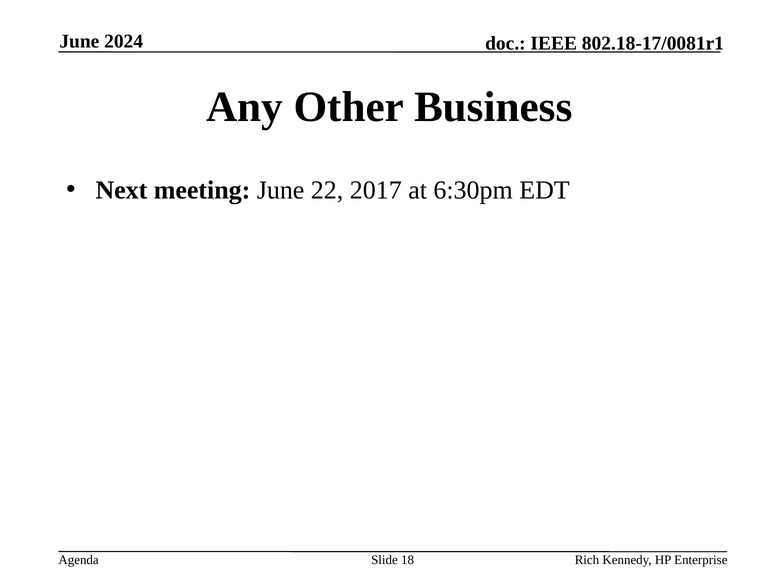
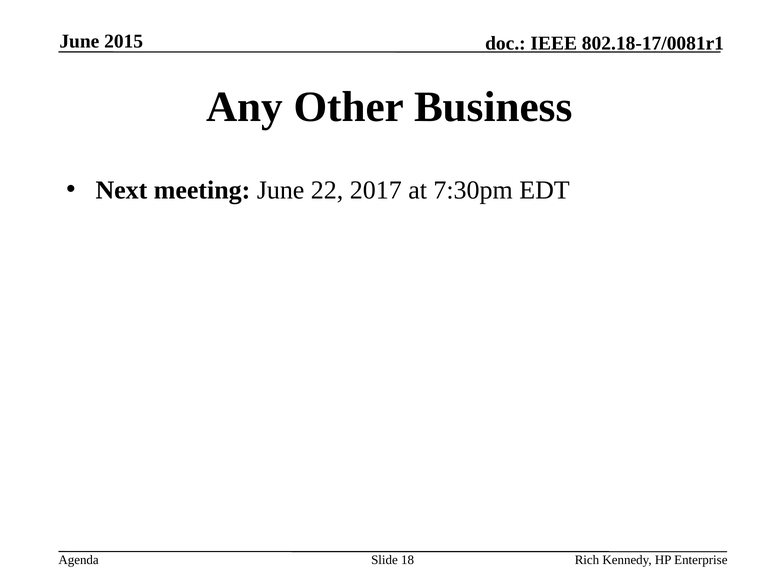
2024: 2024 -> 2015 (124, 42)
6:30pm: 6:30pm -> 7:30pm (473, 190)
